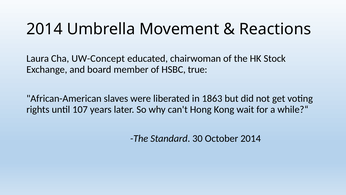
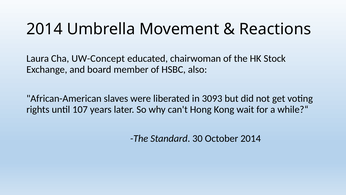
true: true -> also (197, 69)
1863: 1863 -> 3093 (212, 98)
